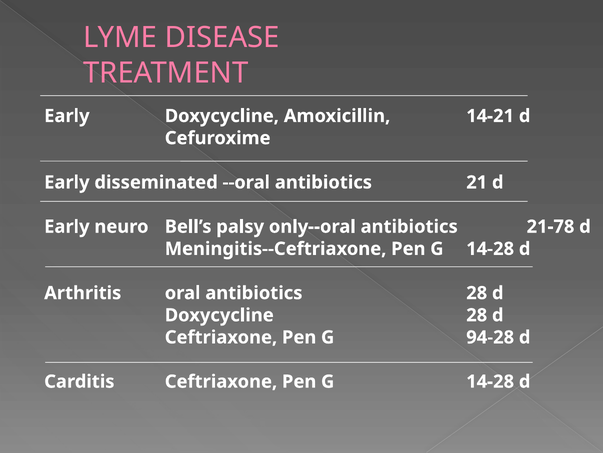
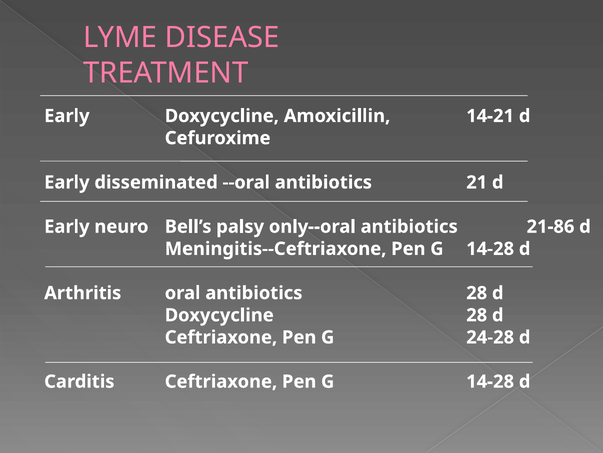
21-78: 21-78 -> 21-86 (550, 226)
94-28: 94-28 -> 24-28 (490, 337)
